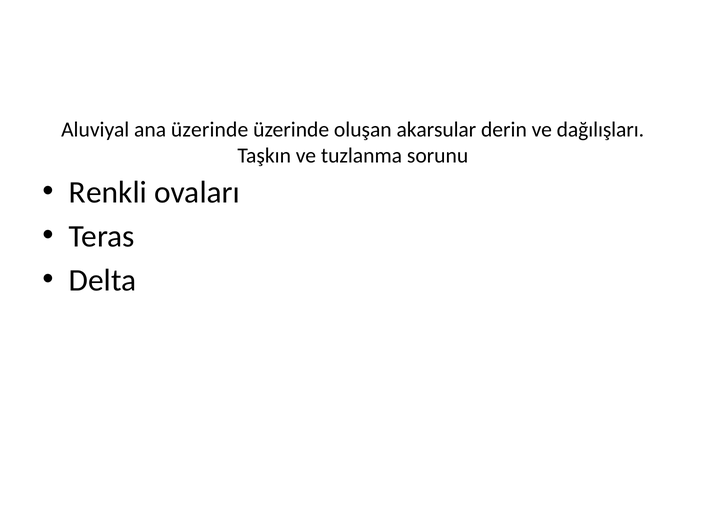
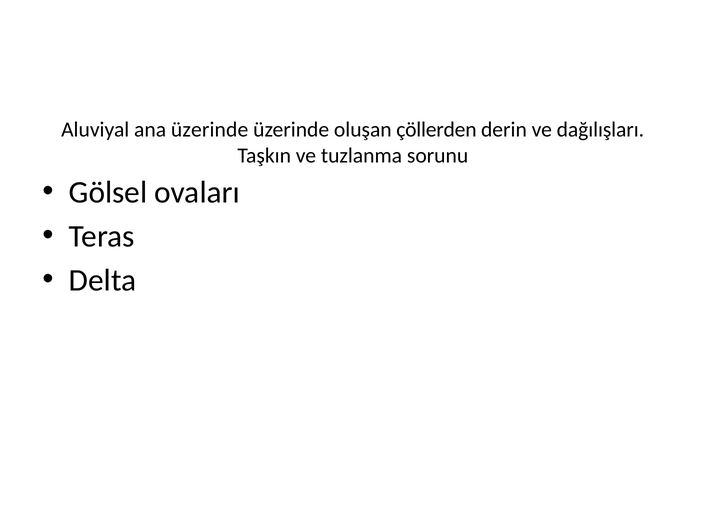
akarsular: akarsular -> çöllerden (436, 130)
Renkli: Renkli -> Gölsel (108, 192)
